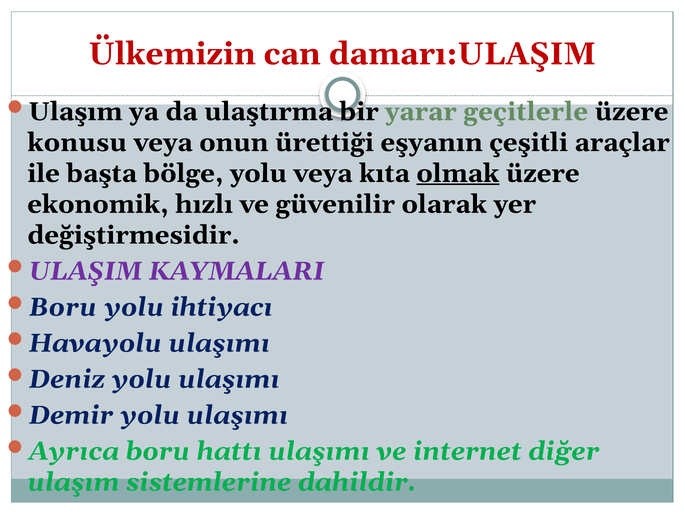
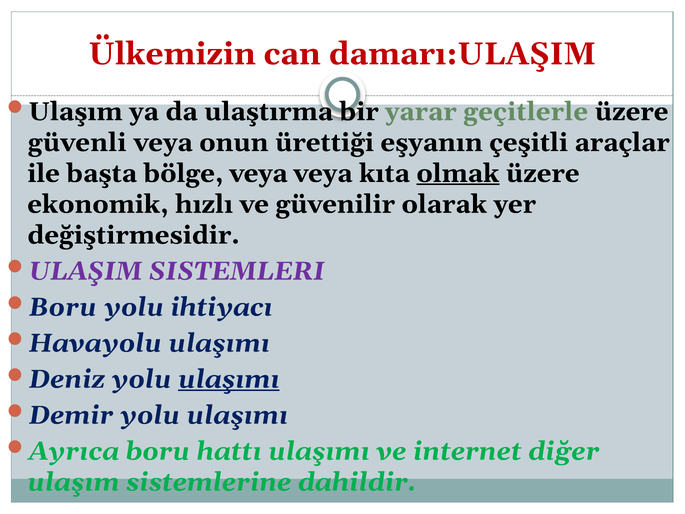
konusu: konusu -> güvenli (77, 142)
bölge yolu: yolu -> veya (259, 173)
KAYMALARI: KAYMALARI -> SISTEMLERI (237, 271)
ulaşımı underline: none -> present (229, 379)
